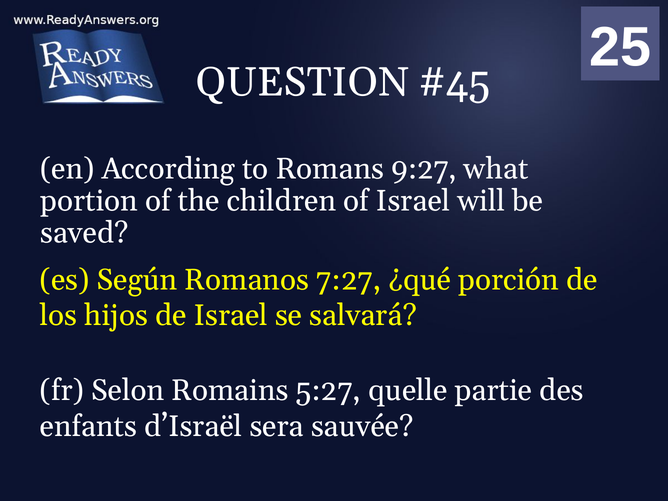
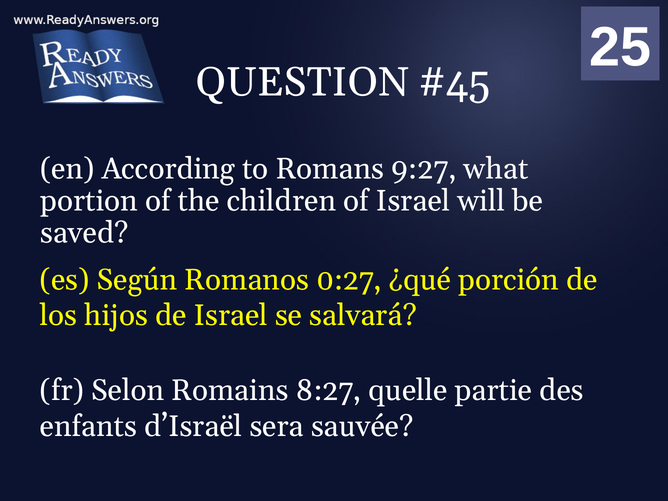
7:27: 7:27 -> 0:27 (349, 280)
5:27: 5:27 -> 8:27 (328, 391)
